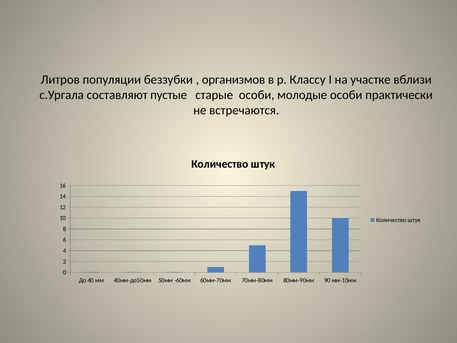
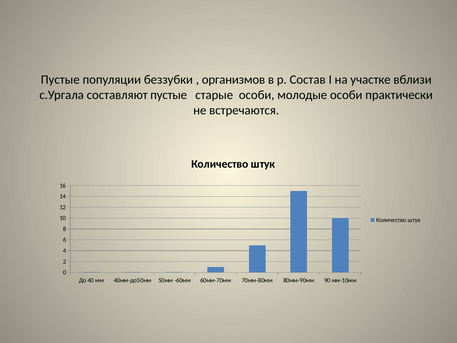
Литров: Литров -> Пустые (60, 80)
Классу: Классу -> Состав (308, 80)
